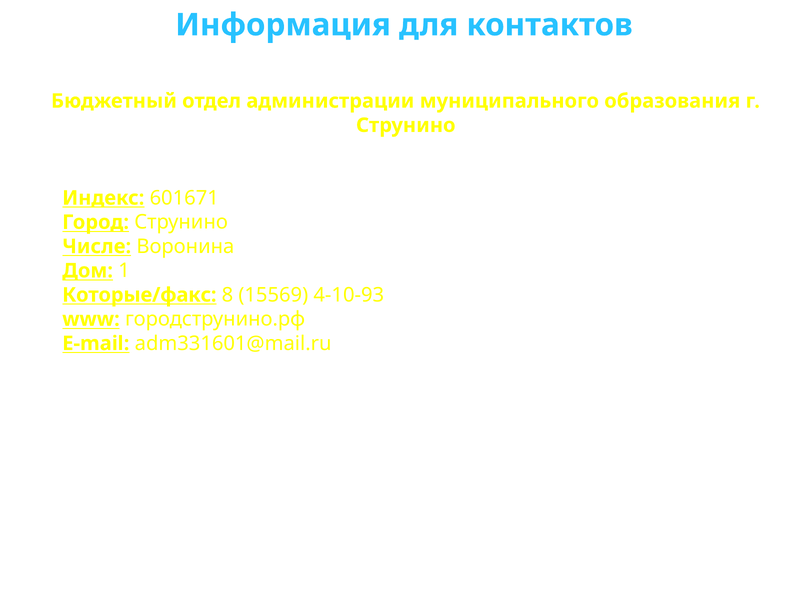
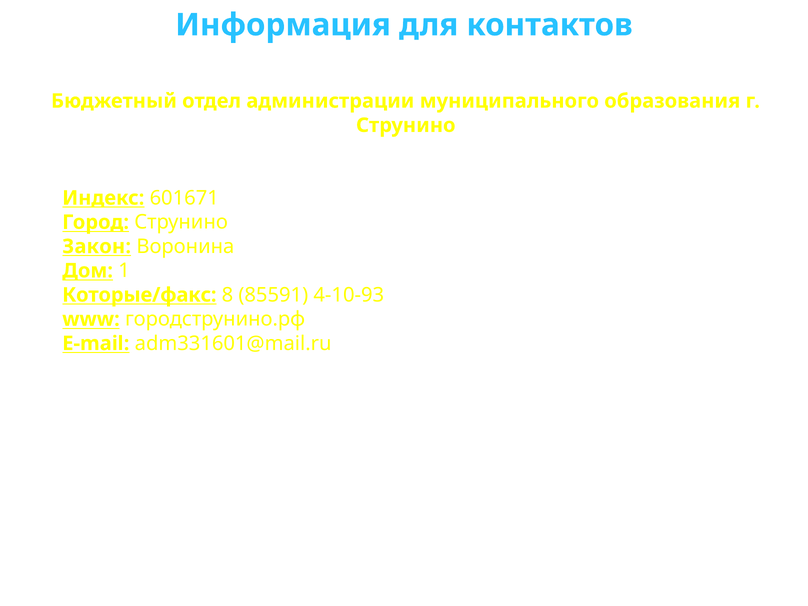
Числе: Числе -> Закон (97, 246)
15569: 15569 -> 85591 (273, 295)
